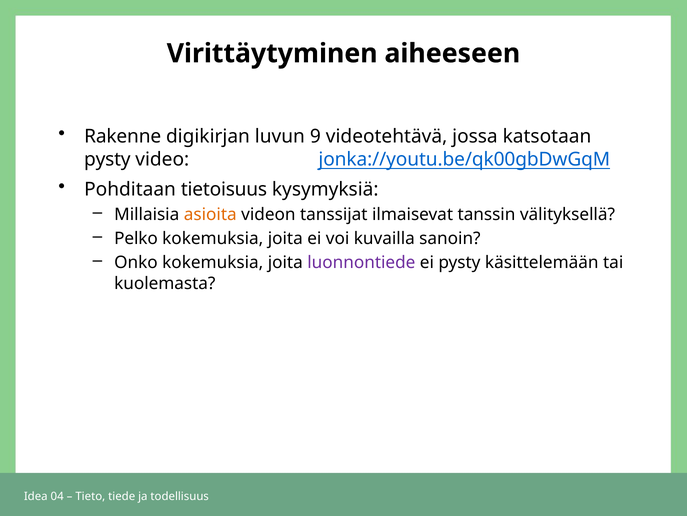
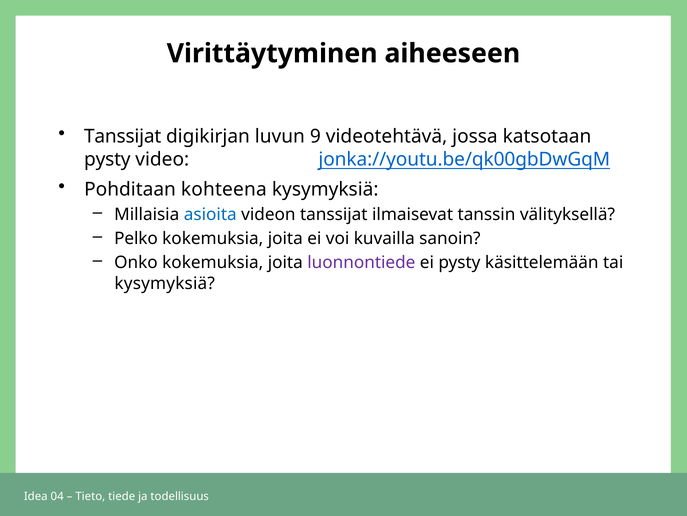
Rakenne: Rakenne -> Tanssijat (123, 136)
tietoisuus: tietoisuus -> kohteena (224, 189)
asioita colour: orange -> blue (210, 214)
kuolemasta: kuolemasta -> kysymyksiä (165, 283)
